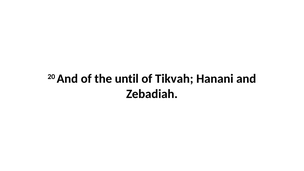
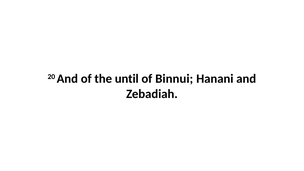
Tikvah: Tikvah -> Binnui (174, 79)
